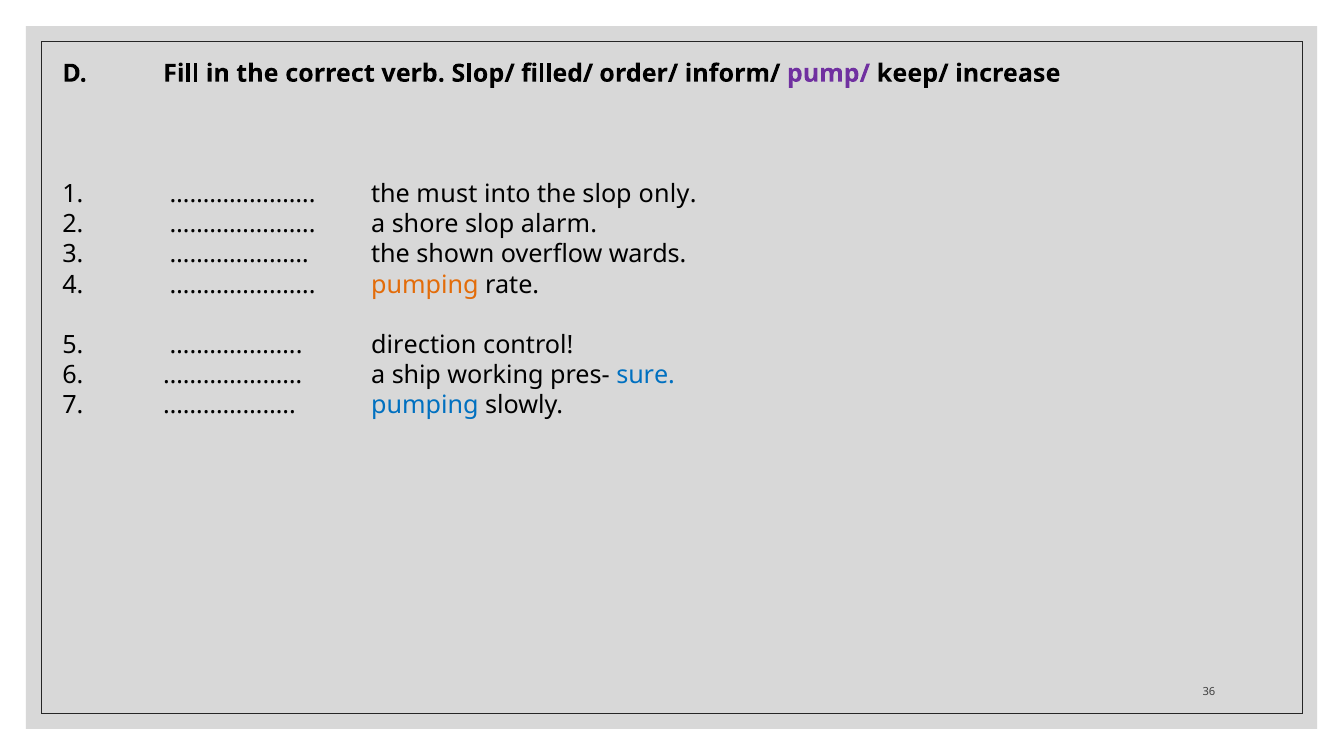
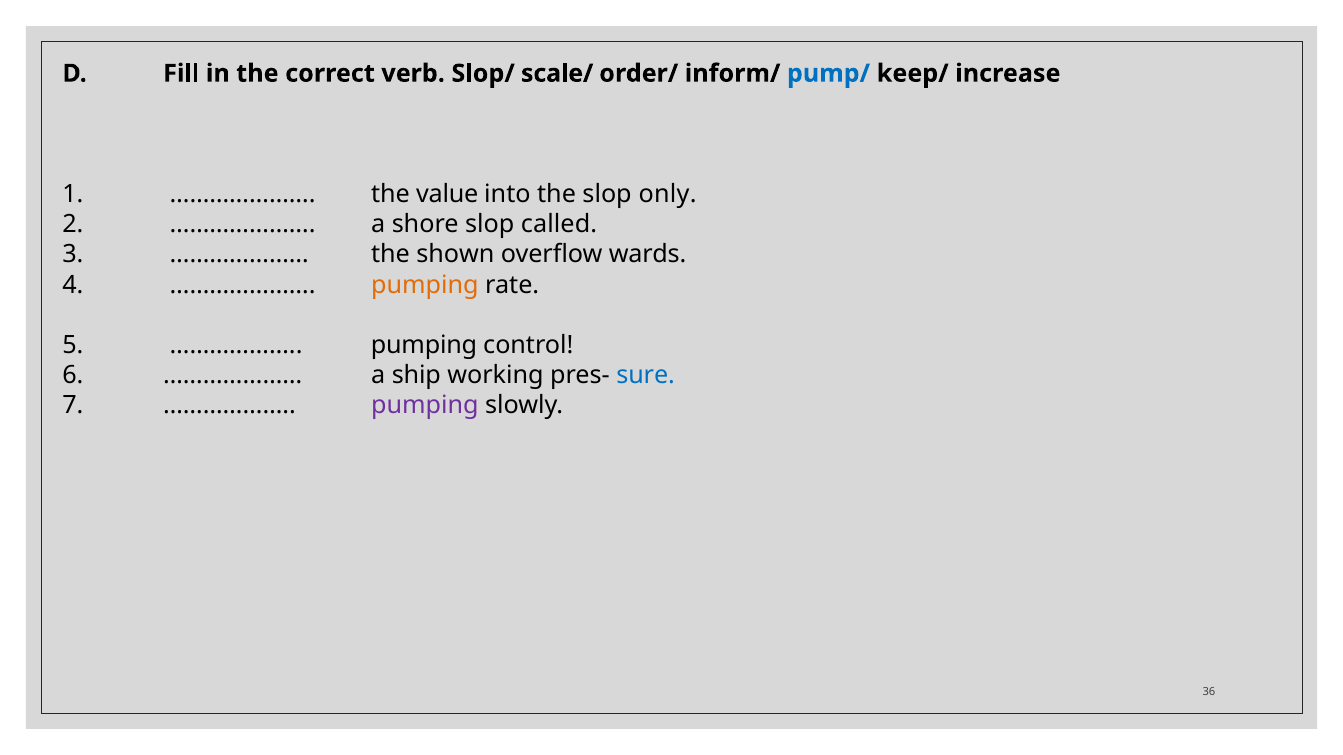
filled/: filled/ -> scale/ (557, 73)
pump/ colour: purple -> blue (829, 73)
must: must -> value (447, 194)
alarm: alarm -> called (559, 225)
direction: direction -> pumping (424, 345)
pumping colour: blue -> purple (425, 406)
